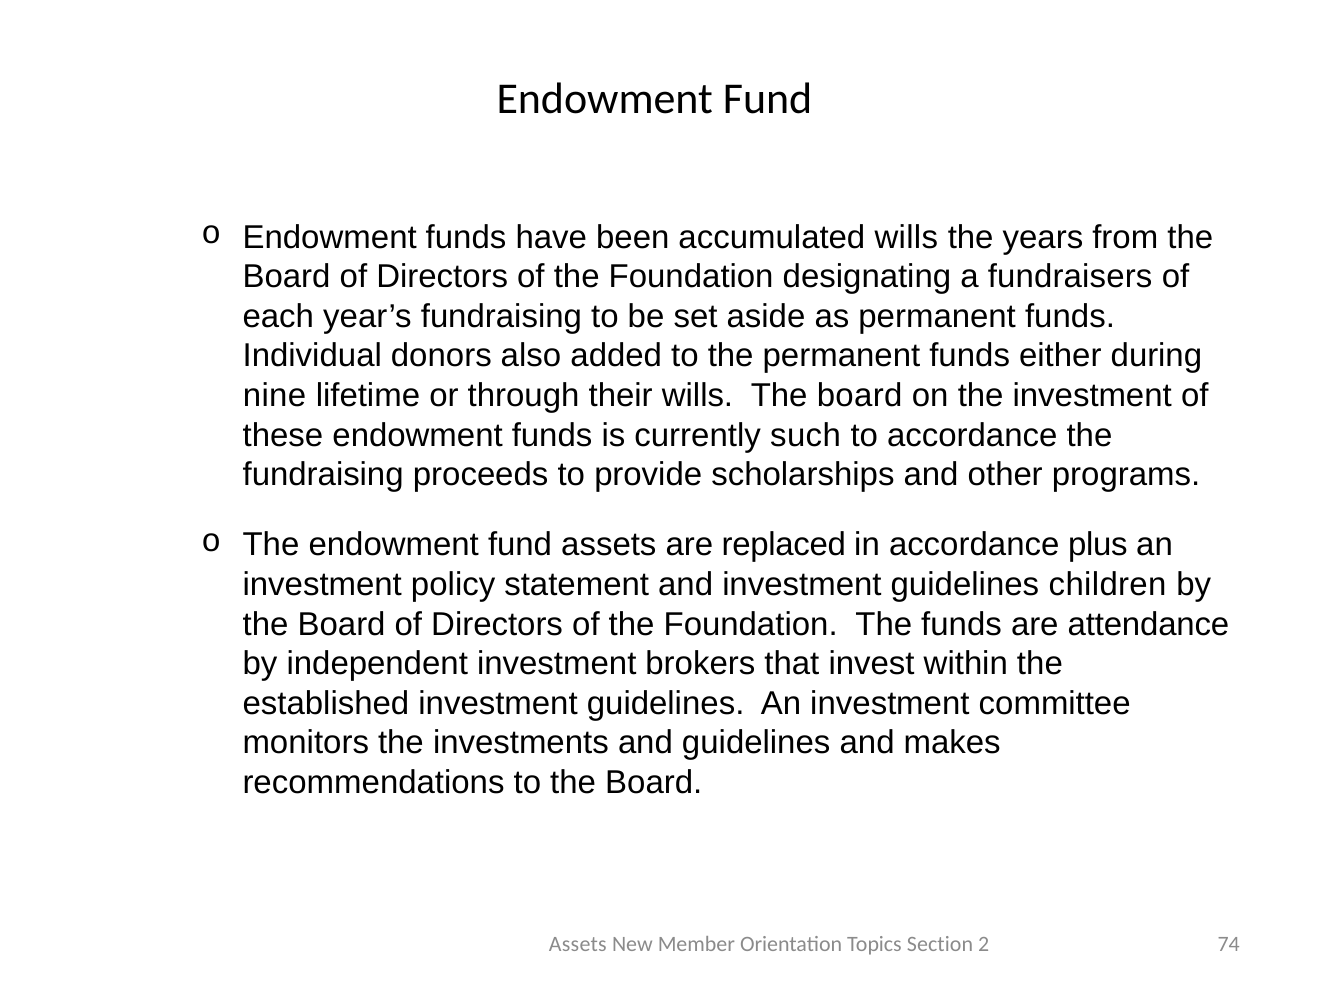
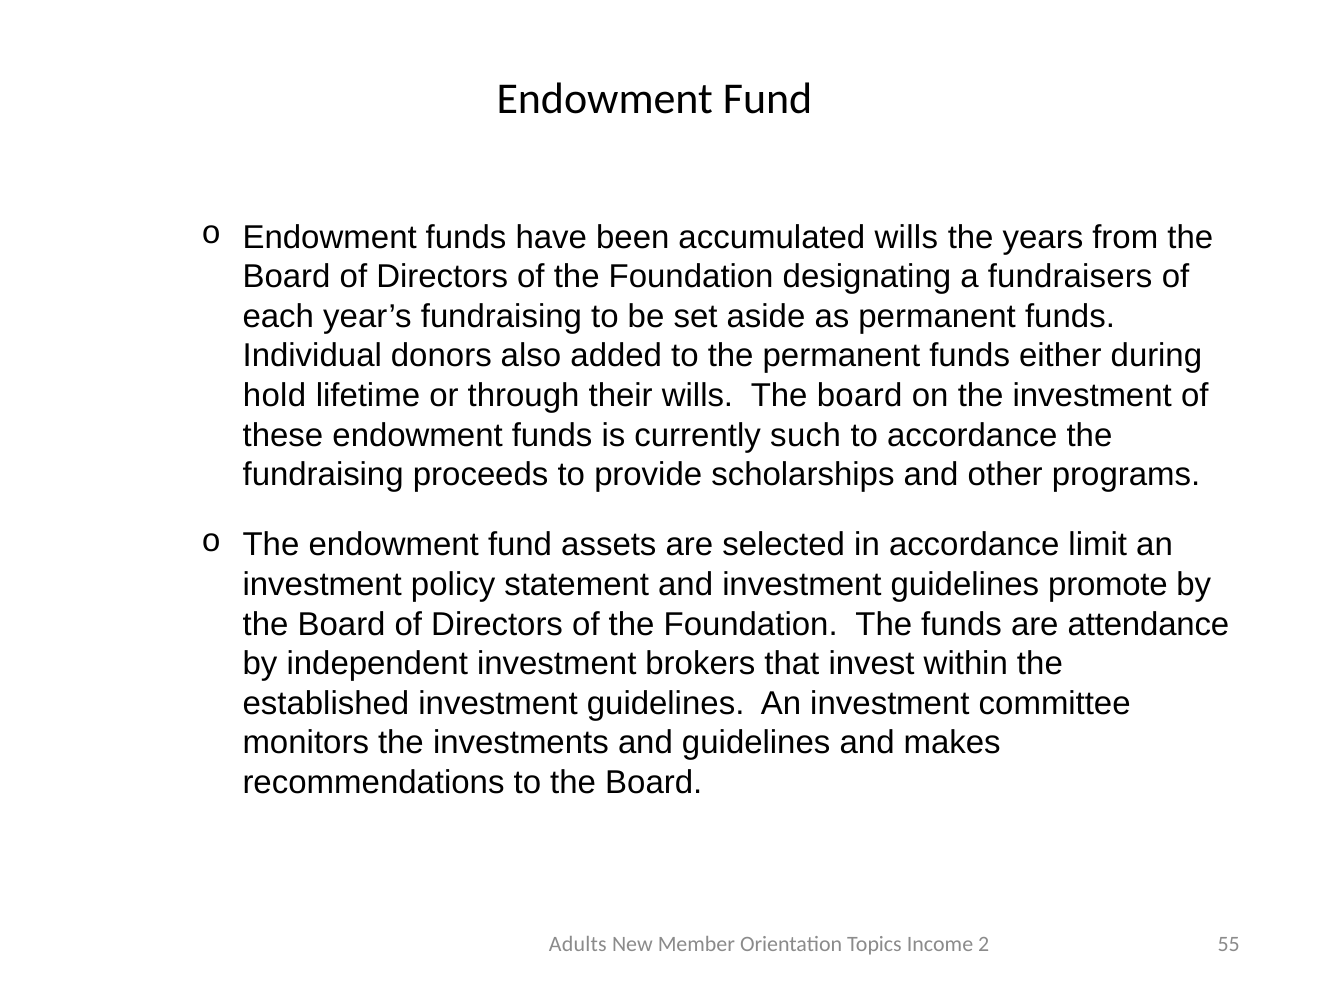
nine: nine -> hold (275, 396)
replaced: replaced -> selected (784, 545)
plus: plus -> limit (1098, 545)
children: children -> promote (1108, 585)
Assets: Assets -> Adults (578, 945)
Section: Section -> Income (940, 945)
74: 74 -> 55 (1229, 945)
